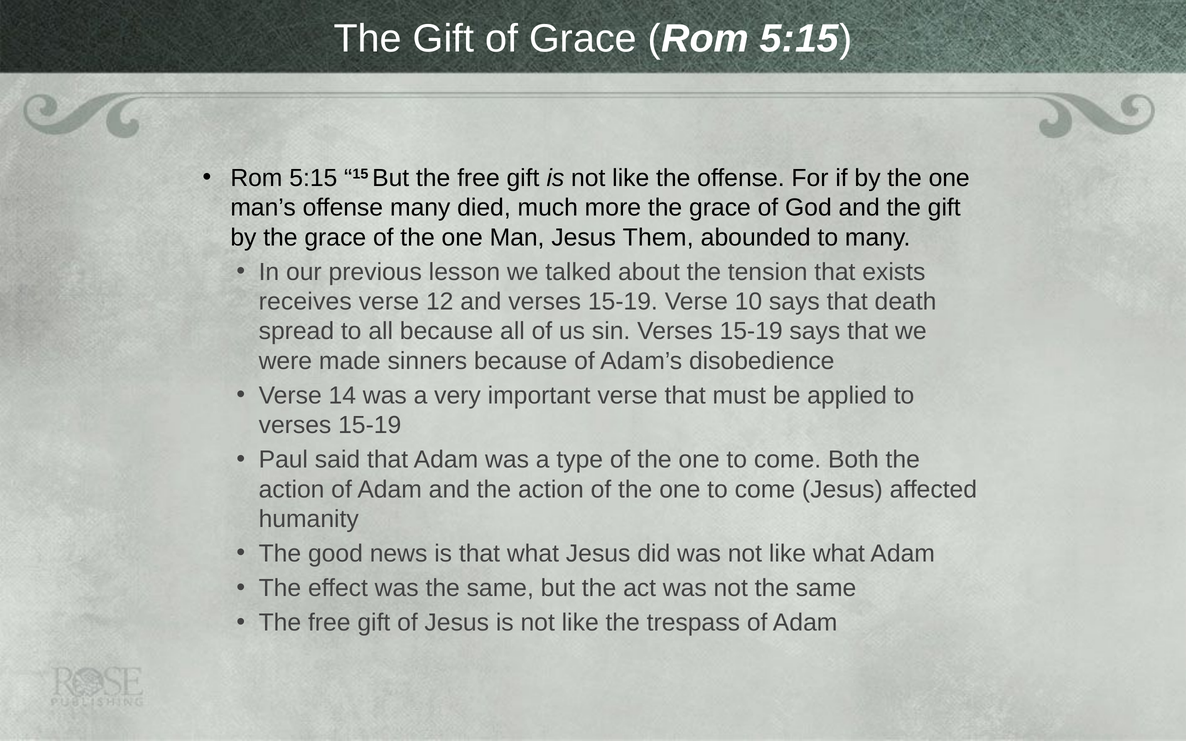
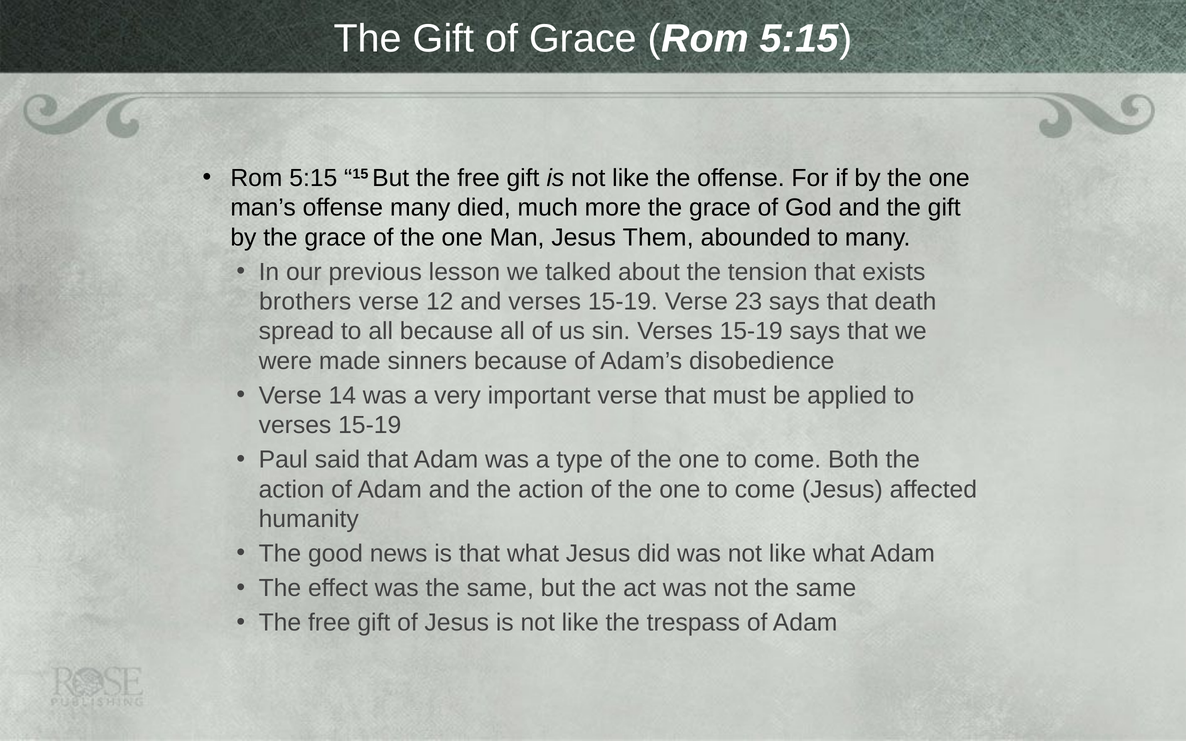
receives: receives -> brothers (305, 302)
10: 10 -> 23 (748, 302)
